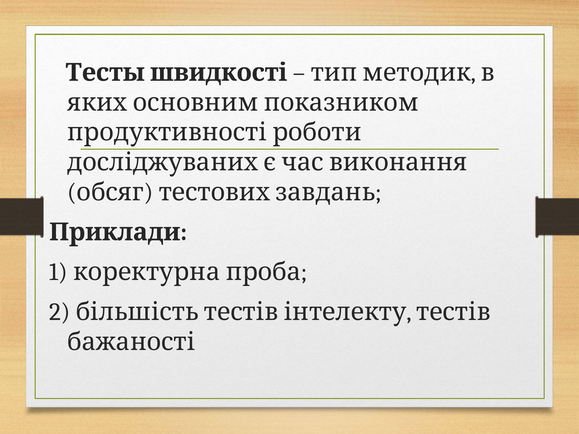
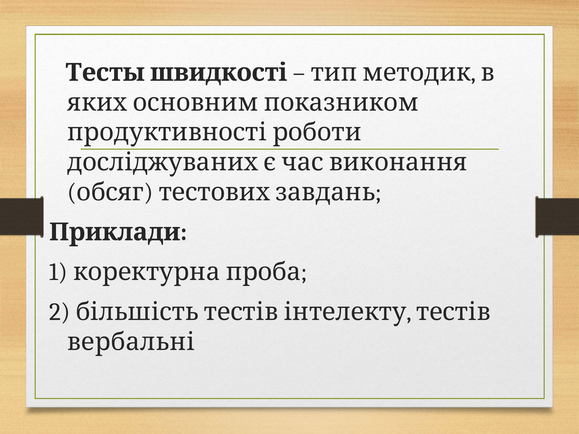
бажаності: бажаності -> вербальні (131, 342)
